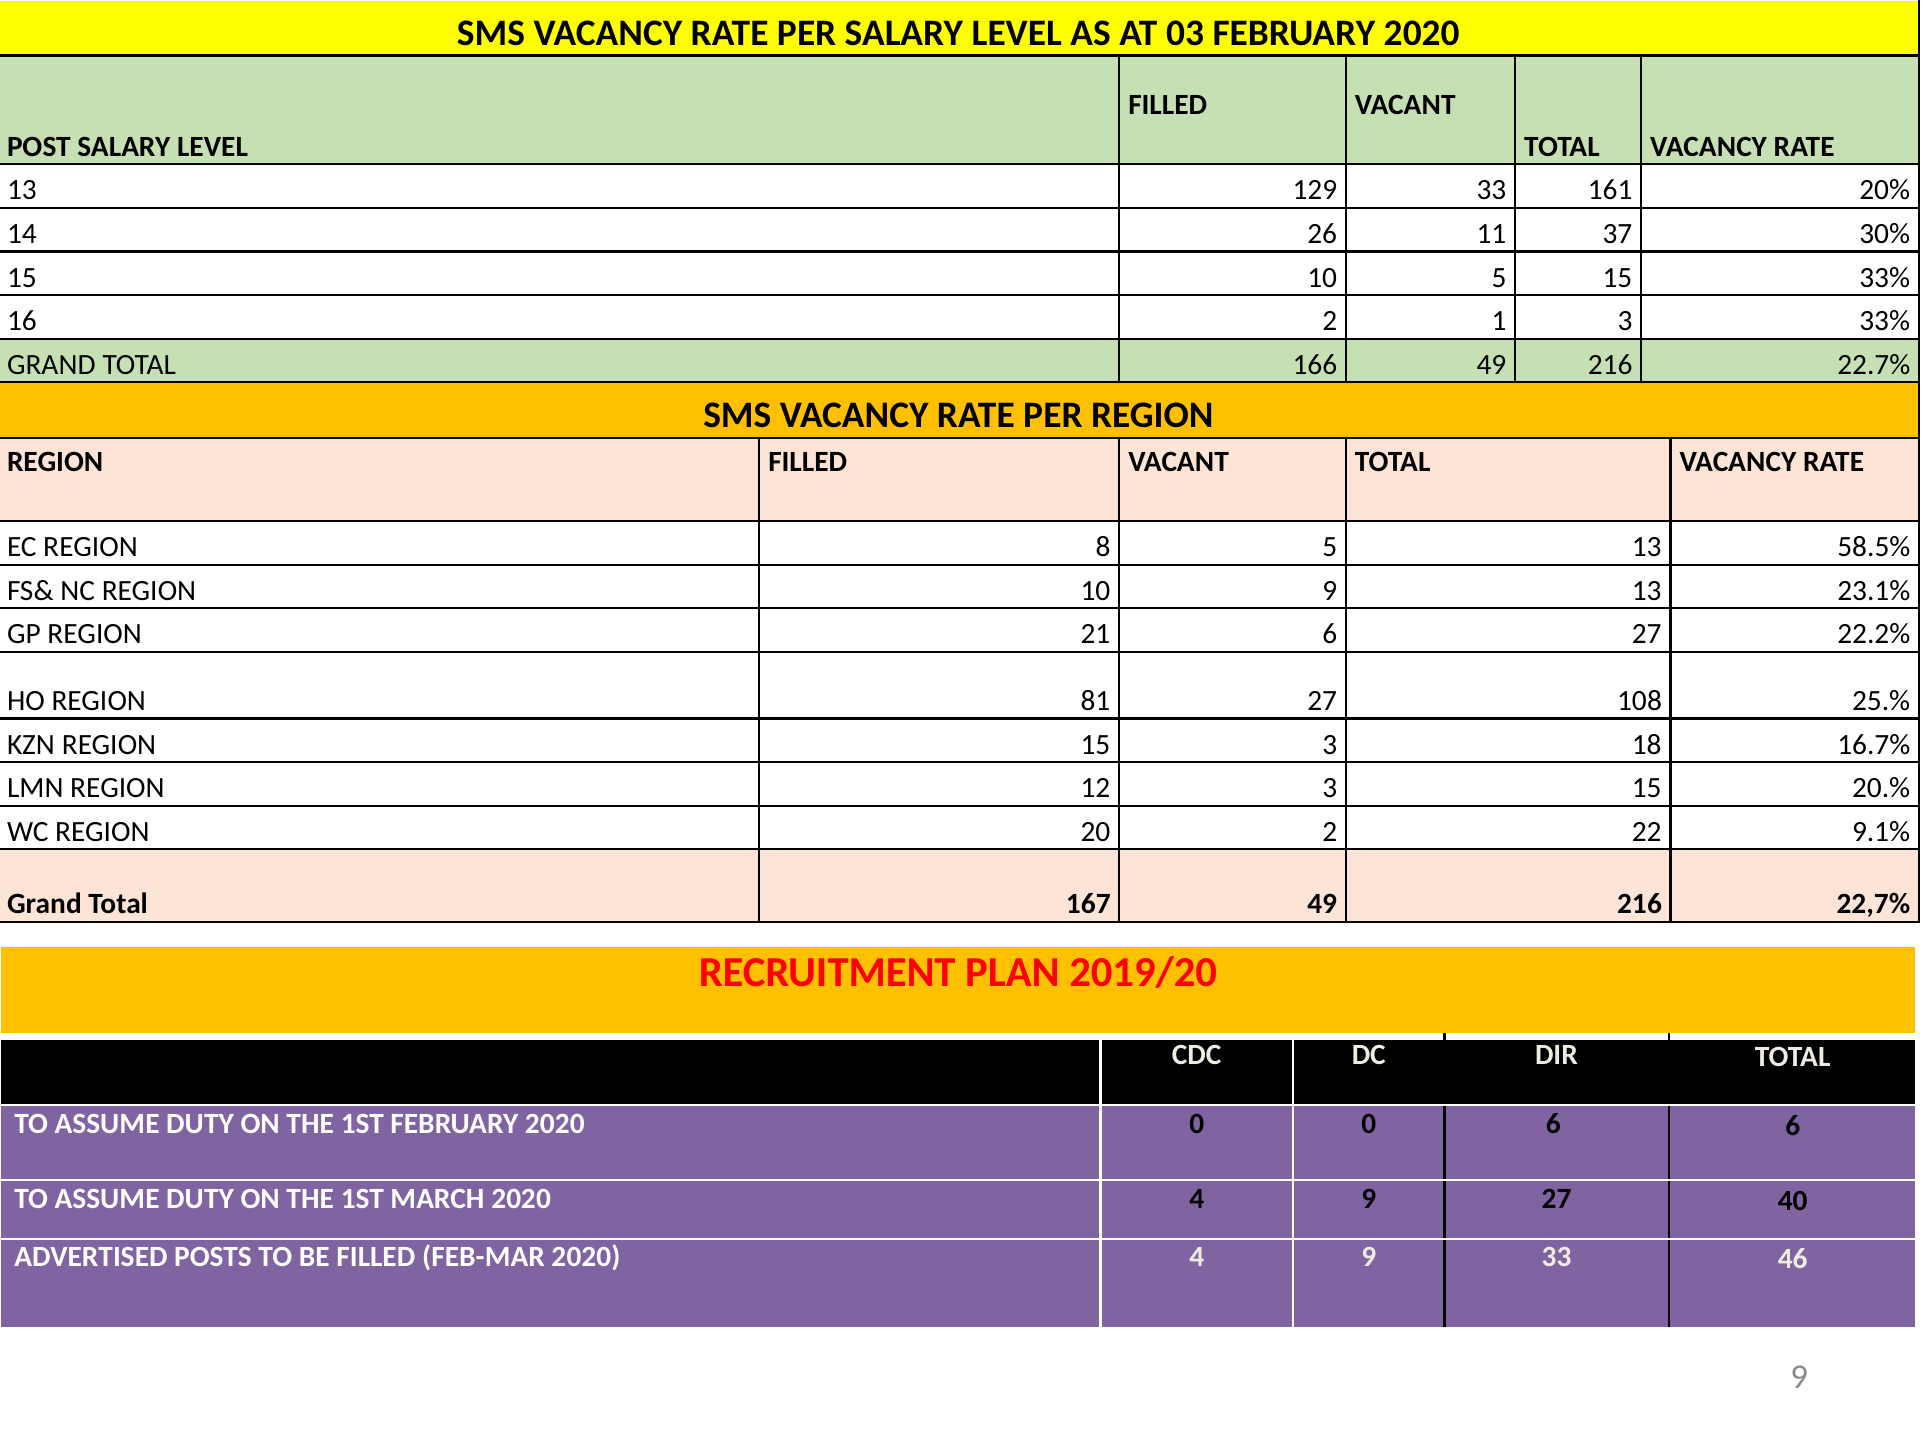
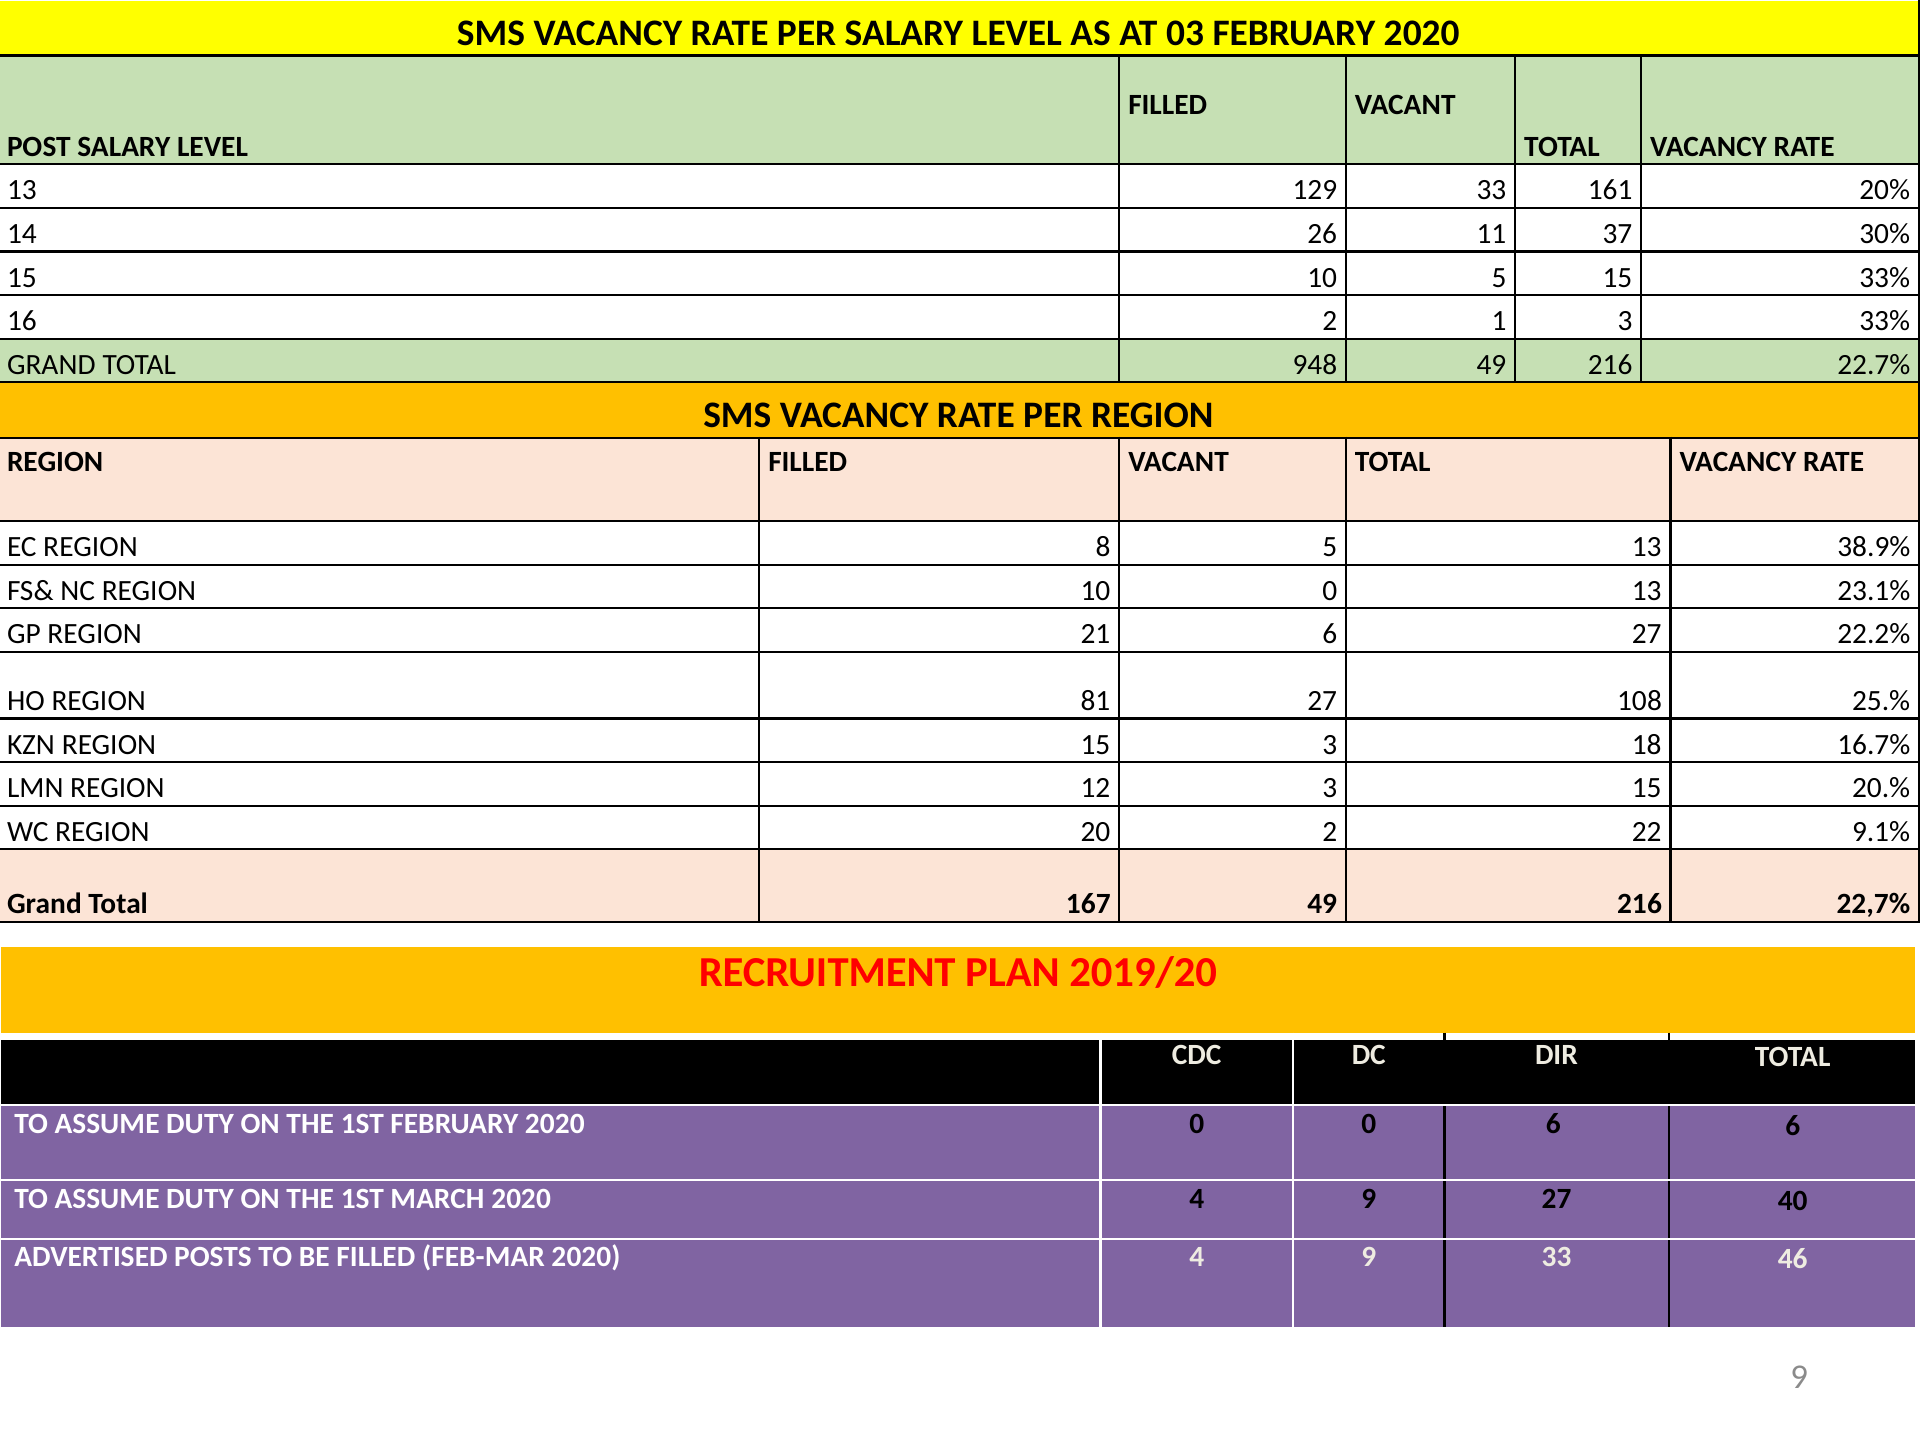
166: 166 -> 948 (1315, 365)
58.5%: 58.5% -> 38.9% (1874, 547)
10 9: 9 -> 0 (1330, 591)
